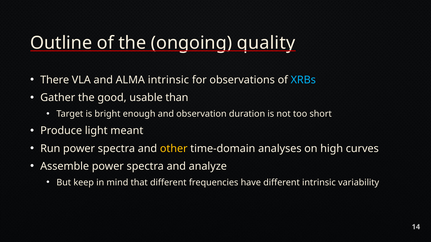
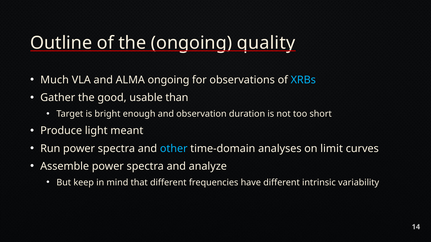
There: There -> Much (55, 80)
ALMA intrinsic: intrinsic -> ongoing (169, 80)
other colour: yellow -> light blue (174, 149)
high: high -> limit (332, 149)
